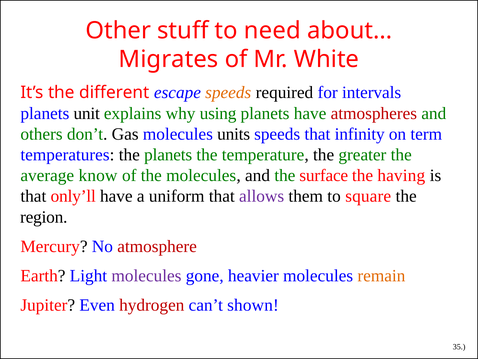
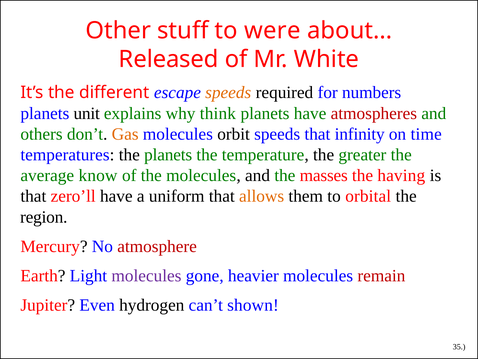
need: need -> were (272, 30)
Migrates: Migrates -> Released (169, 59)
intervals: intervals -> numbers (372, 92)
using: using -> think (218, 113)
Gas colour: black -> orange (125, 134)
units: units -> orbit (234, 134)
term: term -> time (426, 134)
surface: surface -> masses (324, 175)
only’ll: only’ll -> zero’ll (73, 196)
allows colour: purple -> orange (262, 196)
square: square -> orbital (368, 196)
remain colour: orange -> red (381, 275)
hydrogen colour: red -> black (152, 305)
